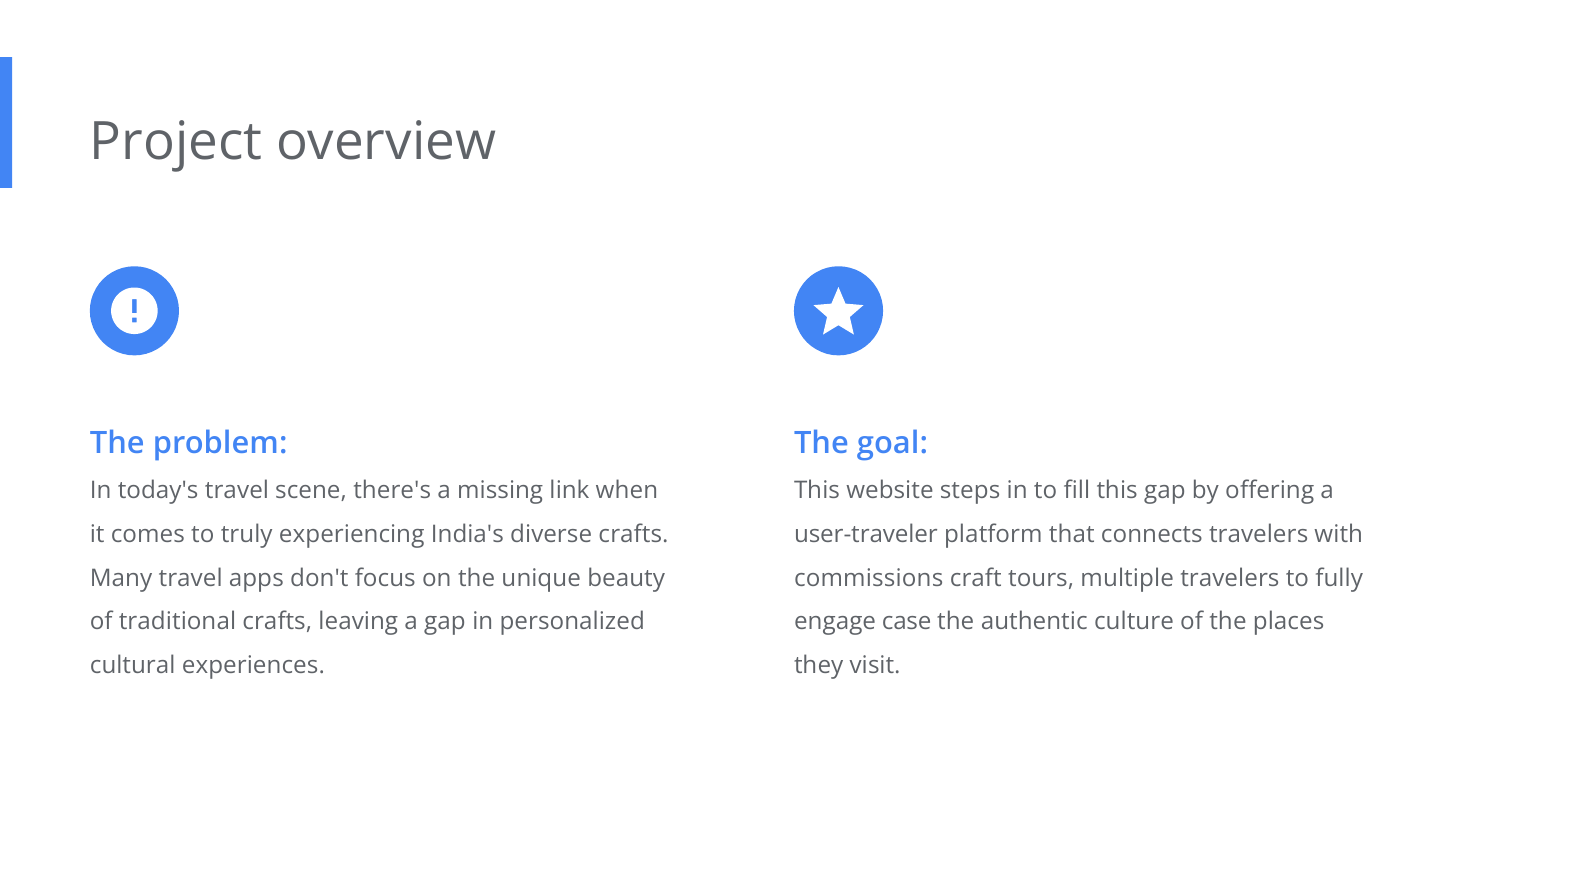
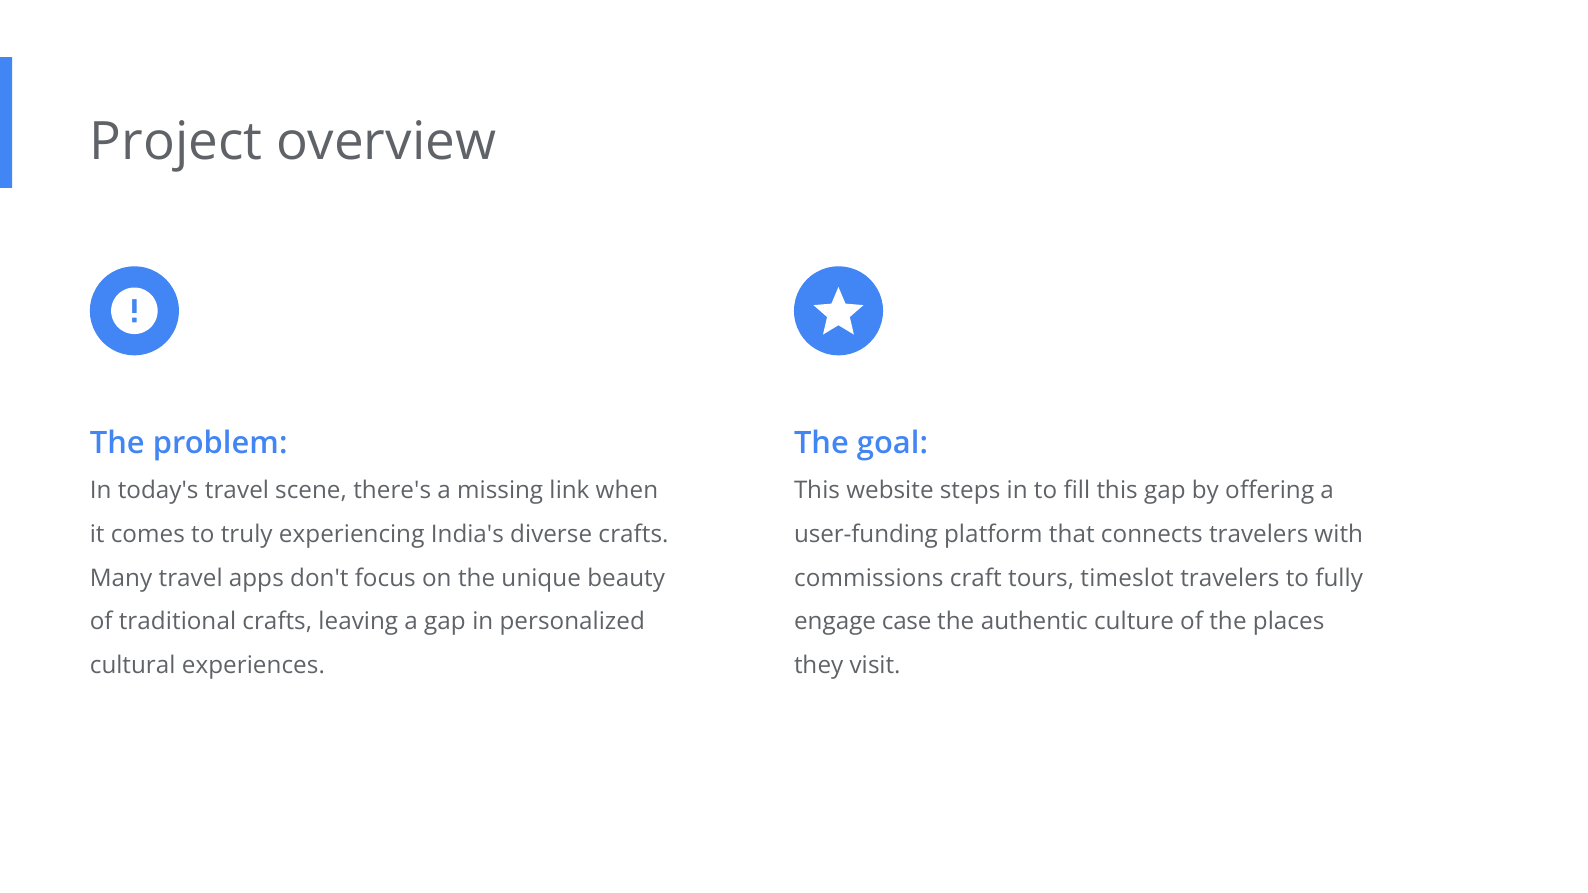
user-traveler: user-traveler -> user-funding (866, 535)
multiple: multiple -> timeslot (1127, 578)
